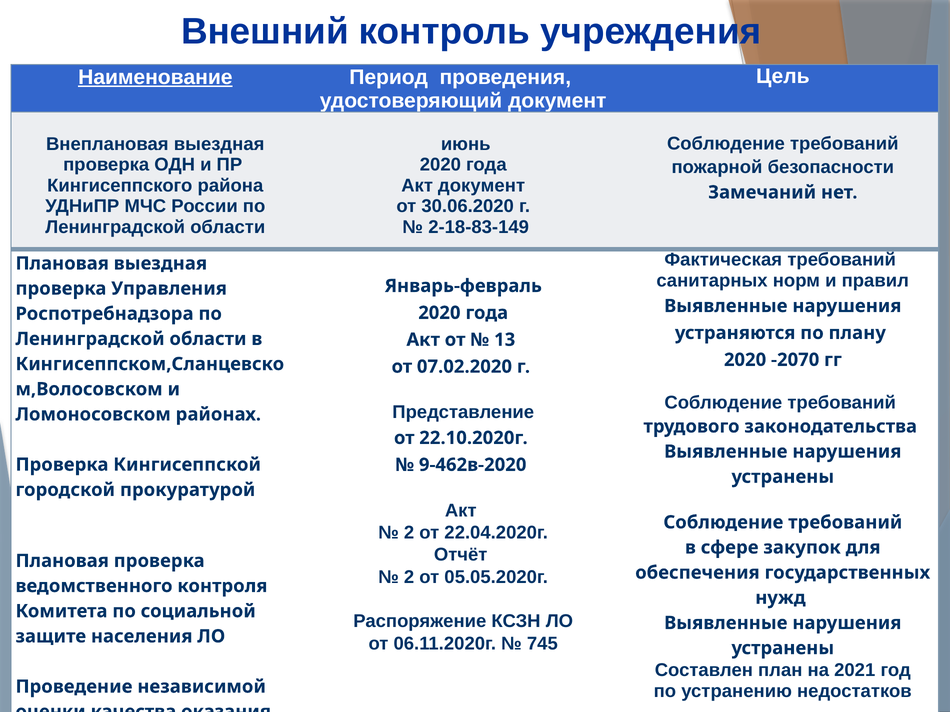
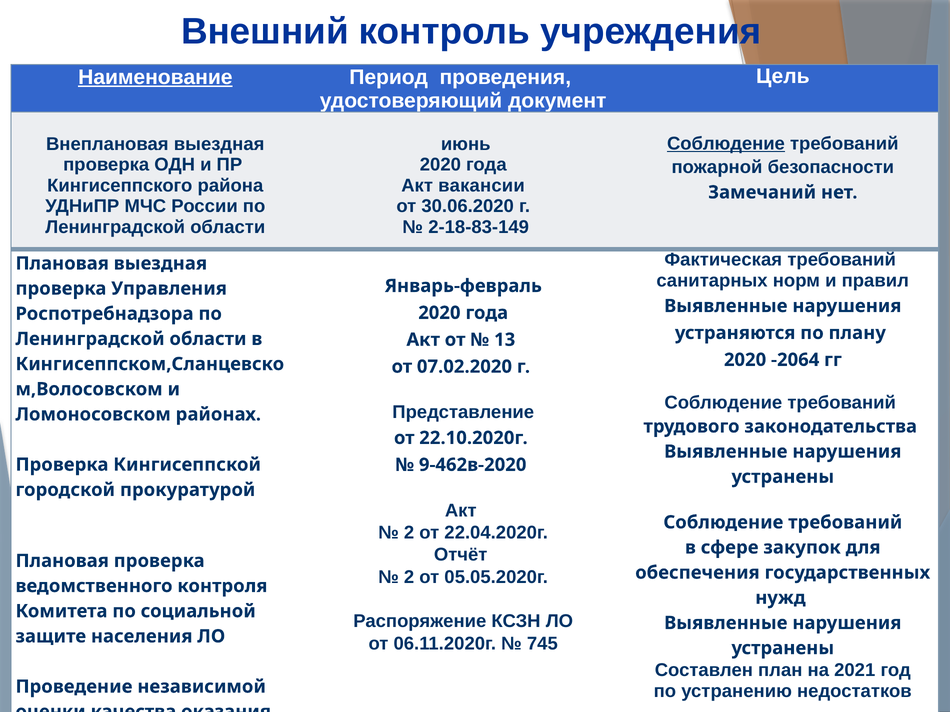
Соблюдение underline: none -> present (726, 144)
Акт документ: документ -> вакансии (481, 186)
-2070: -2070 -> -2064 (795, 360)
